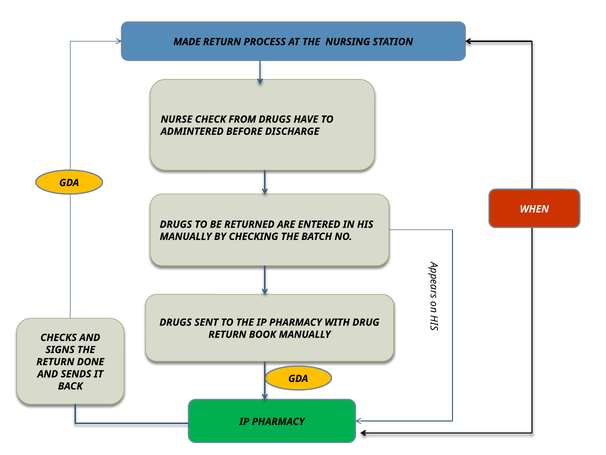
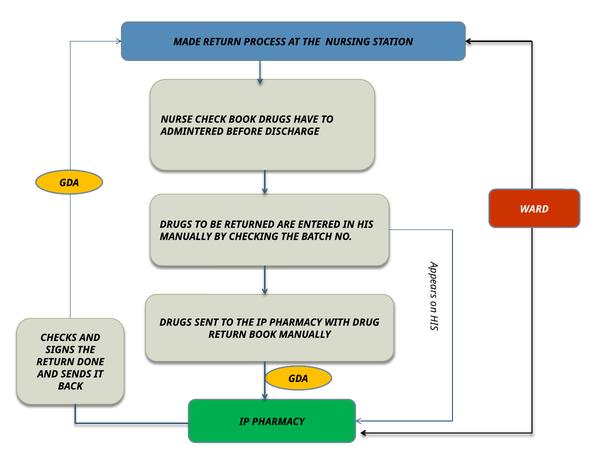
CHECK FROM: FROM -> BOOK (242, 119)
WHEN: WHEN -> WARD (534, 209)
